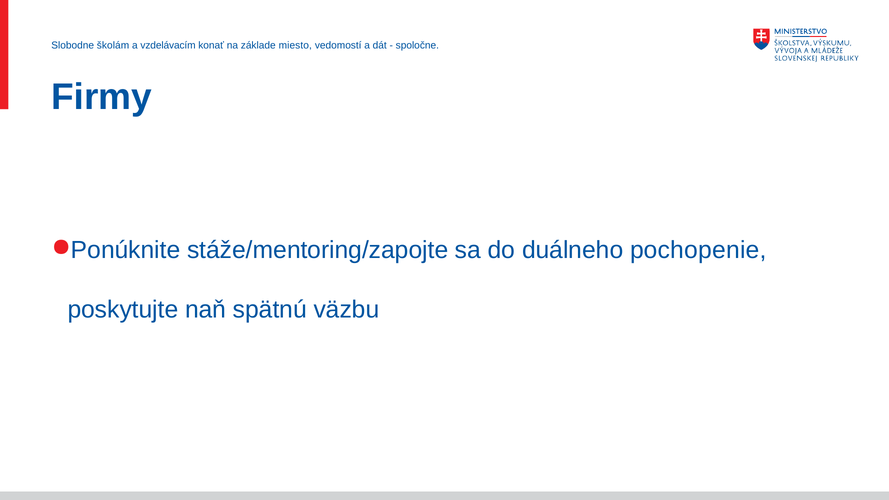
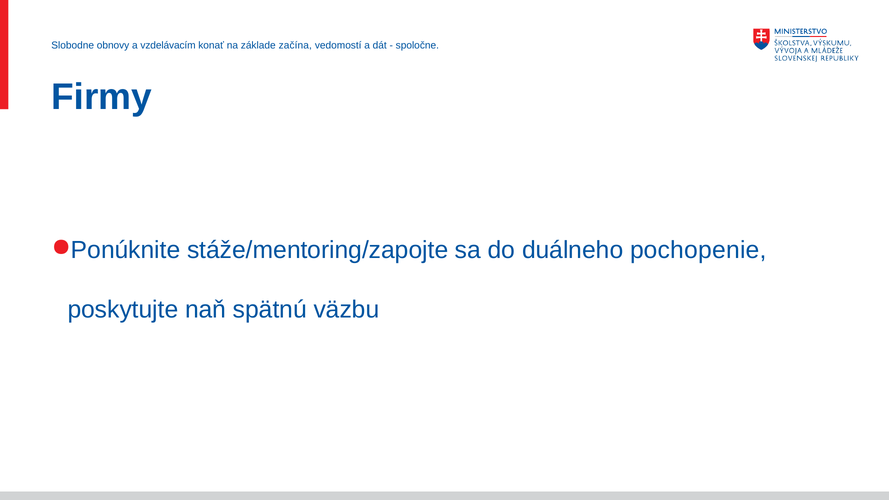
školám: školám -> obnovy (113, 46)
miesto: miesto -> začína (295, 46)
